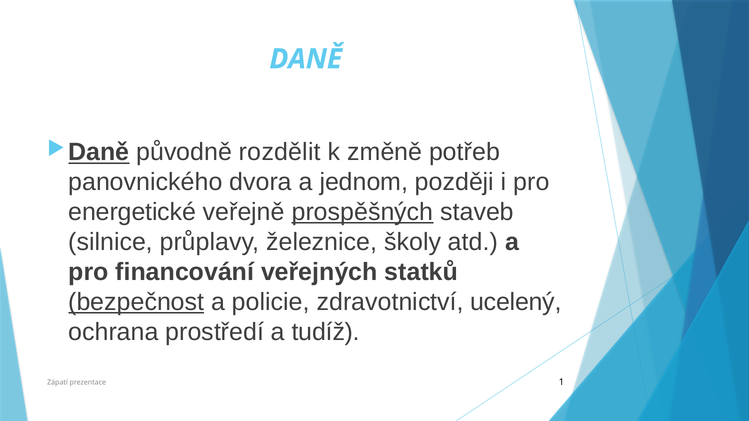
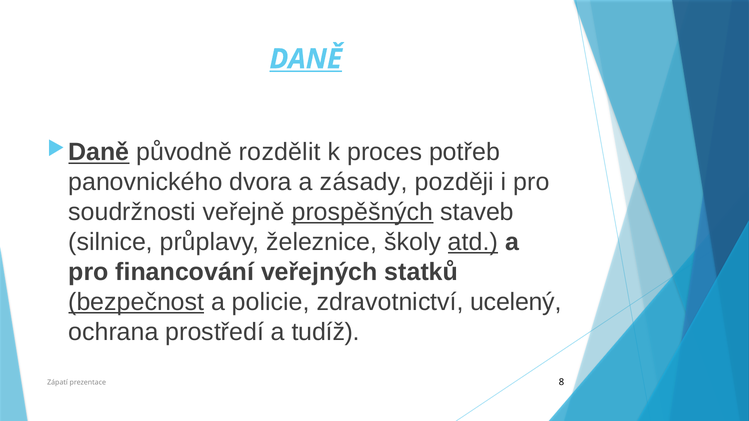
DANĚ underline: none -> present (306, 59)
změně: změně -> proces (385, 152)
jednom: jednom -> zásady (364, 182)
energetické: energetické -> soudržnosti (132, 212)
atd underline: none -> present (473, 242)
1: 1 -> 8 (561, 382)
